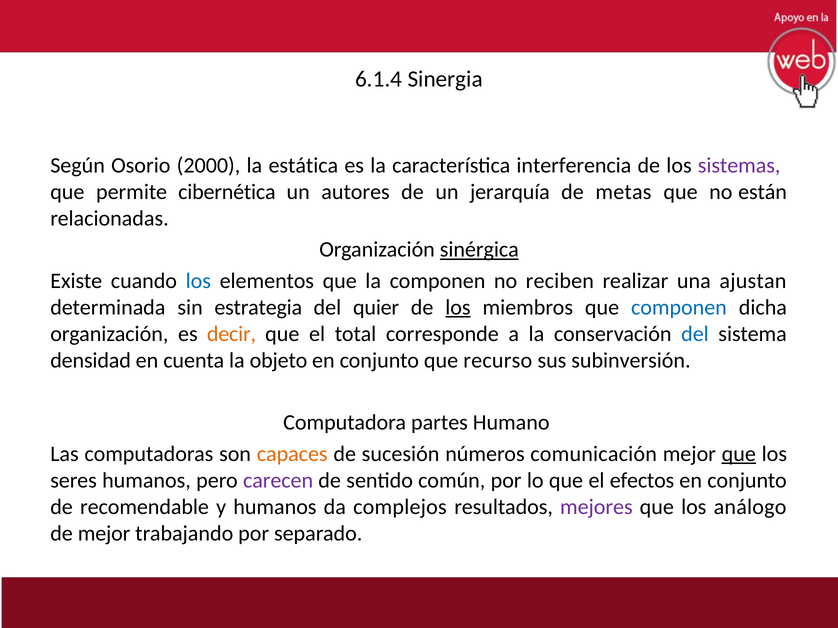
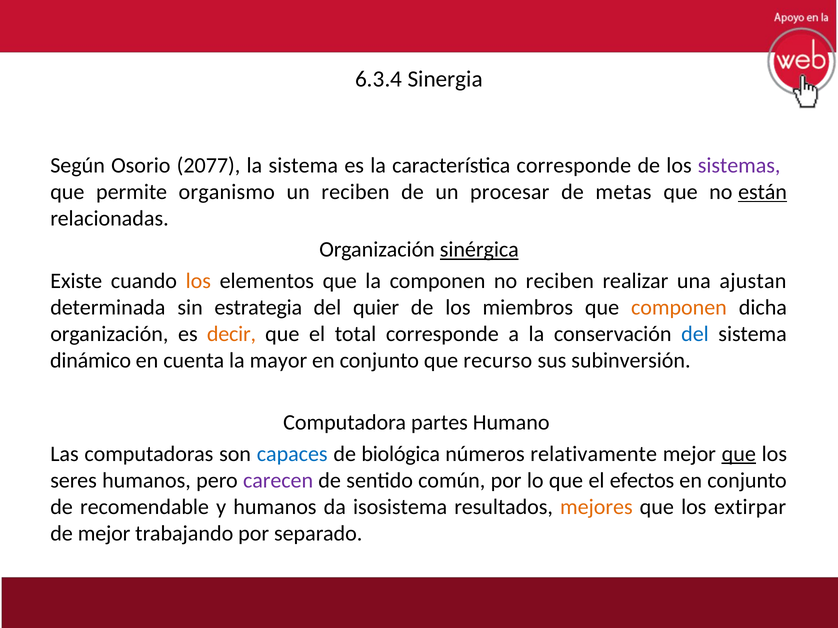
6.1.4: 6.1.4 -> 6.3.4 (379, 79)
2000: 2000 -> 2077 (209, 166)
la estática: estática -> sistema (303, 166)
característica interferencia: interferencia -> corresponde (574, 166)
cibernética: cibernética -> organismo (227, 192)
un autores: autores -> reciben (355, 192)
jerarquía: jerarquía -> procesar (510, 192)
están underline: none -> present (763, 192)
los colour: blue -> orange (198, 281)
los underline: present -> none (458, 308)
componen colour: blue -> orange (679, 308)
densidad: densidad -> dinámico (91, 361)
objeto: objeto -> mayor (278, 361)
capaces colour: orange -> blue (292, 454)
sucesión: sucesión -> biológica (401, 454)
comunicación: comunicación -> relativamente (594, 454)
complejos: complejos -> isosistema (400, 507)
mejores colour: purple -> orange (596, 507)
análogo: análogo -> extirpar (750, 507)
